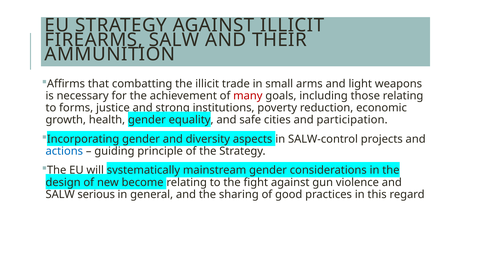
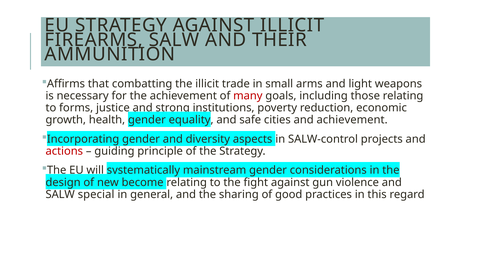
and participation: participation -> achievement (352, 120)
actions colour: blue -> red (64, 151)
serious: serious -> special (96, 195)
